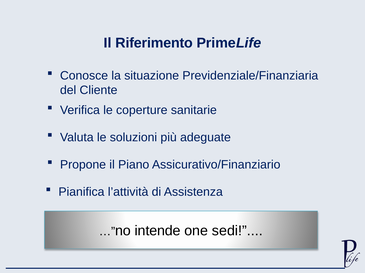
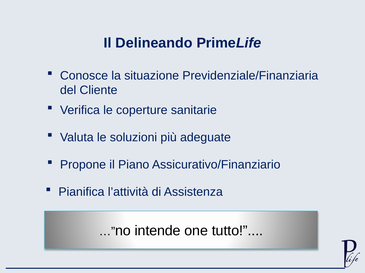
Riferimento: Riferimento -> Delineando (154, 43)
sedi: sedi -> tutto (237, 231)
